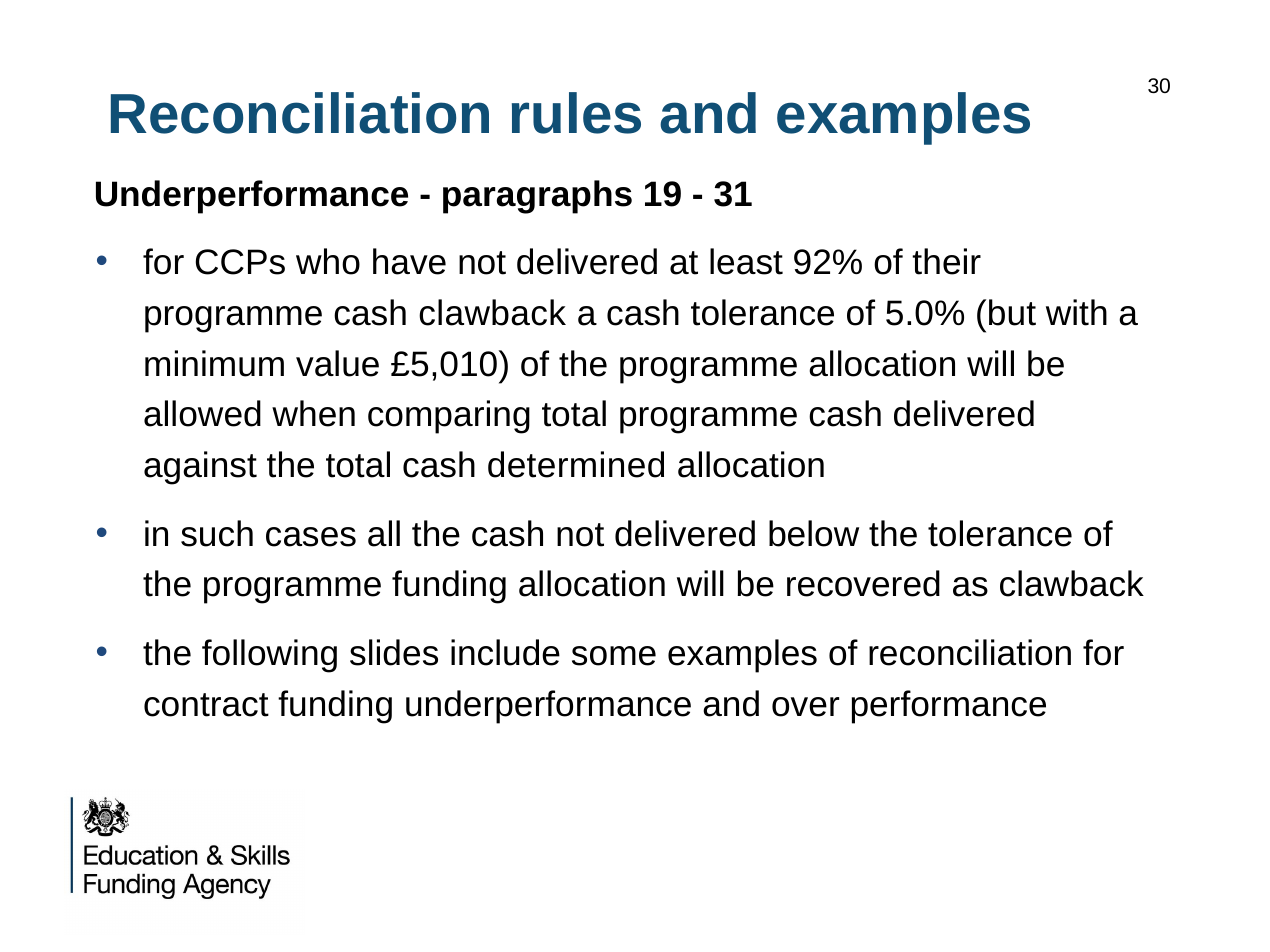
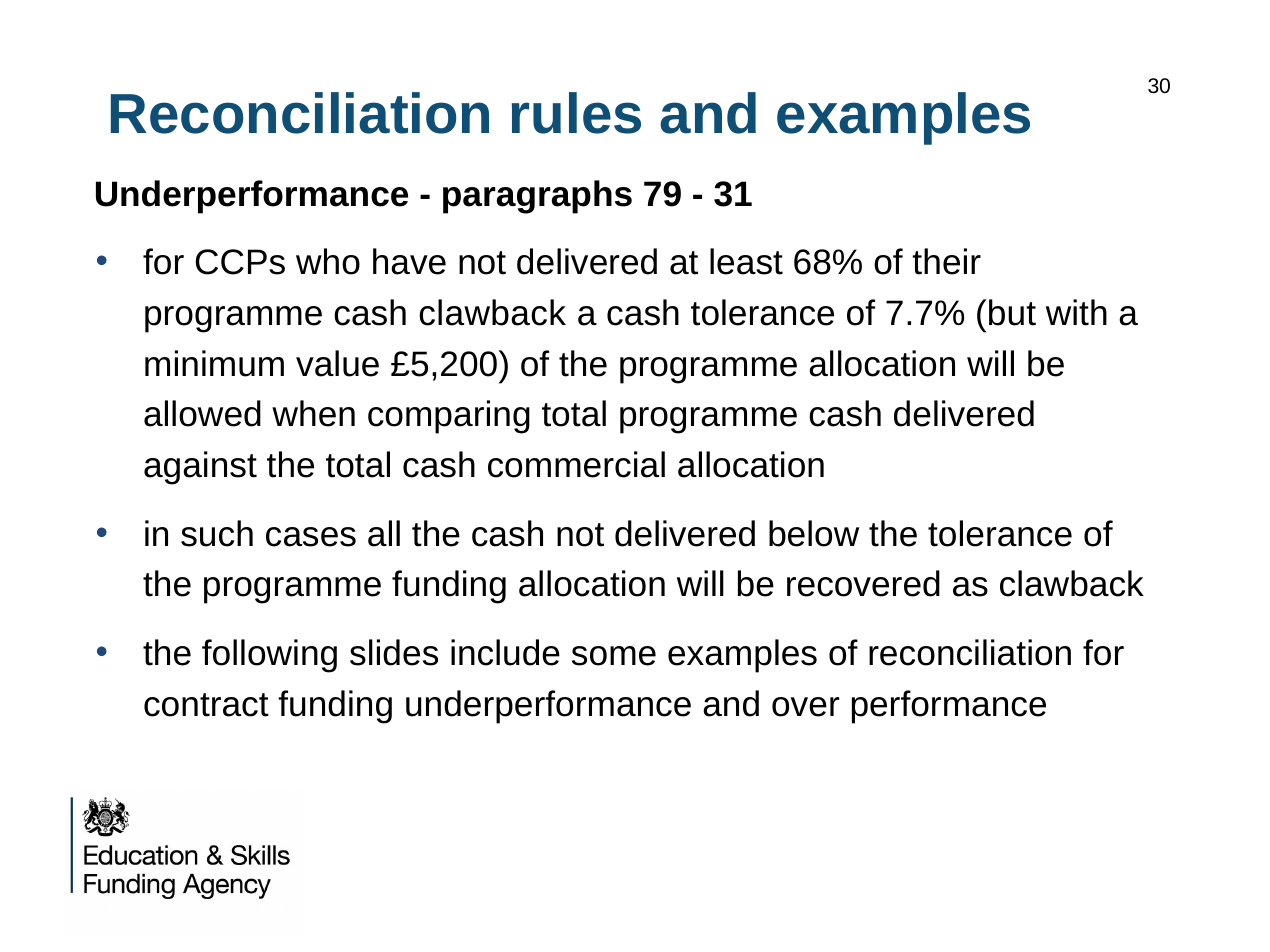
19: 19 -> 79 (663, 195)
92%: 92% -> 68% (828, 263)
5.0%: 5.0% -> 7.7% (925, 314)
£5,010: £5,010 -> £5,200 (450, 365)
determined: determined -> commercial (577, 466)
